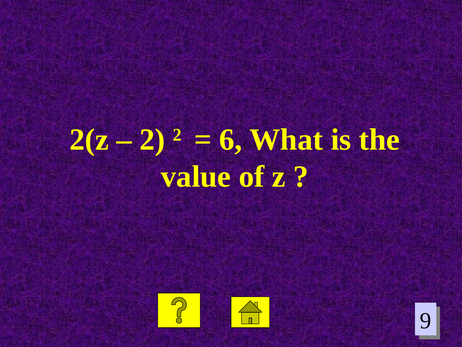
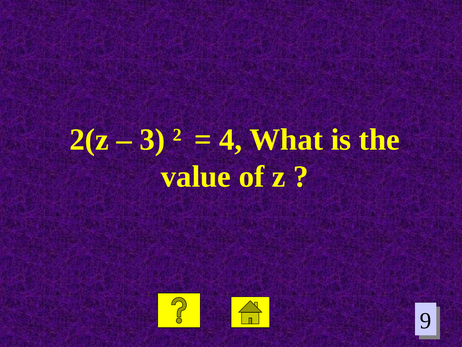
2: 2 -> 3 (152, 140)
6: 6 -> 4 (231, 140)
